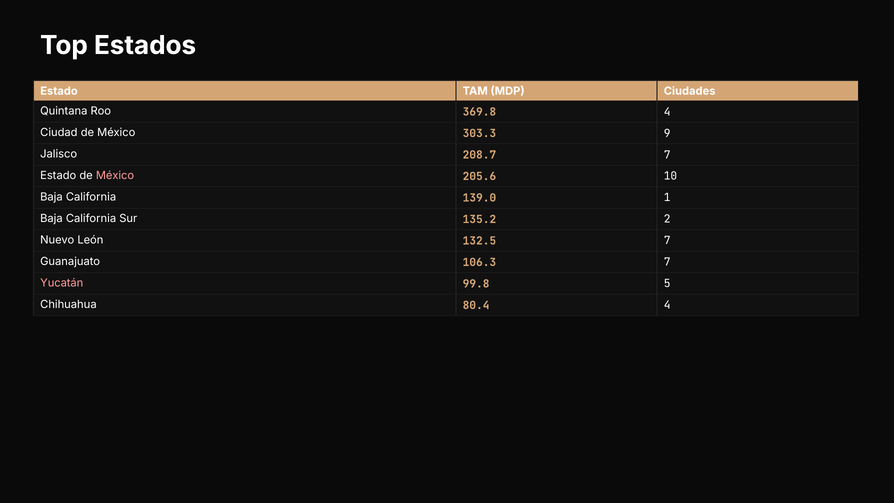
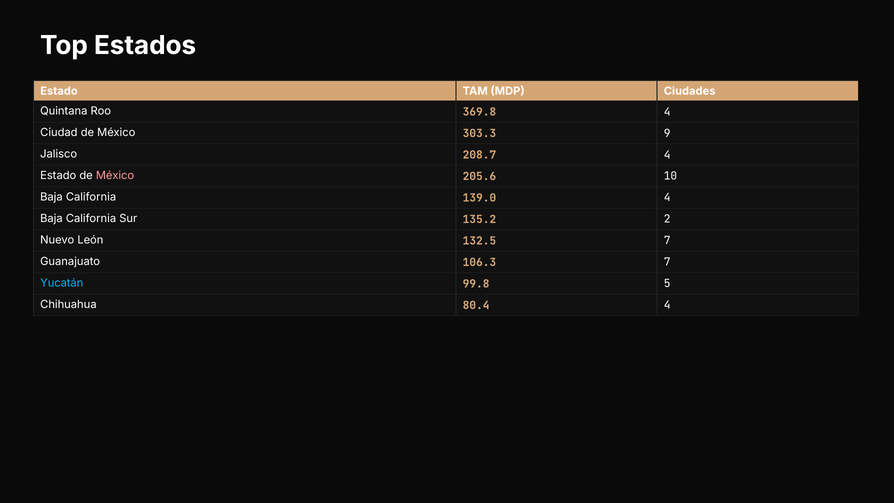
208.7 7: 7 -> 4 (667, 155)
139.0 1: 1 -> 4 (667, 198)
Yucatán colour: pink -> light blue (62, 283)
